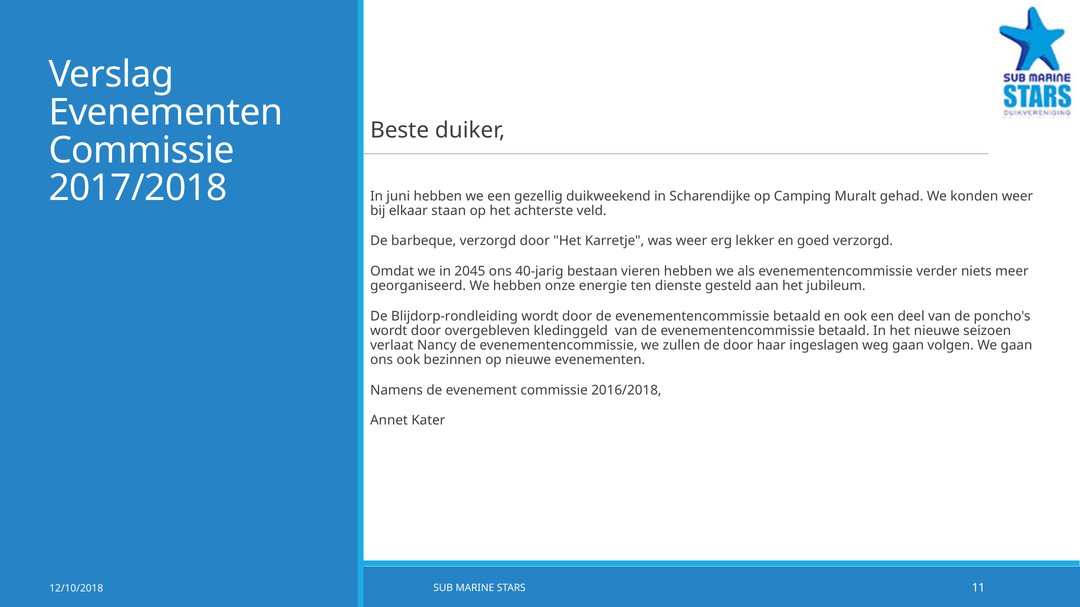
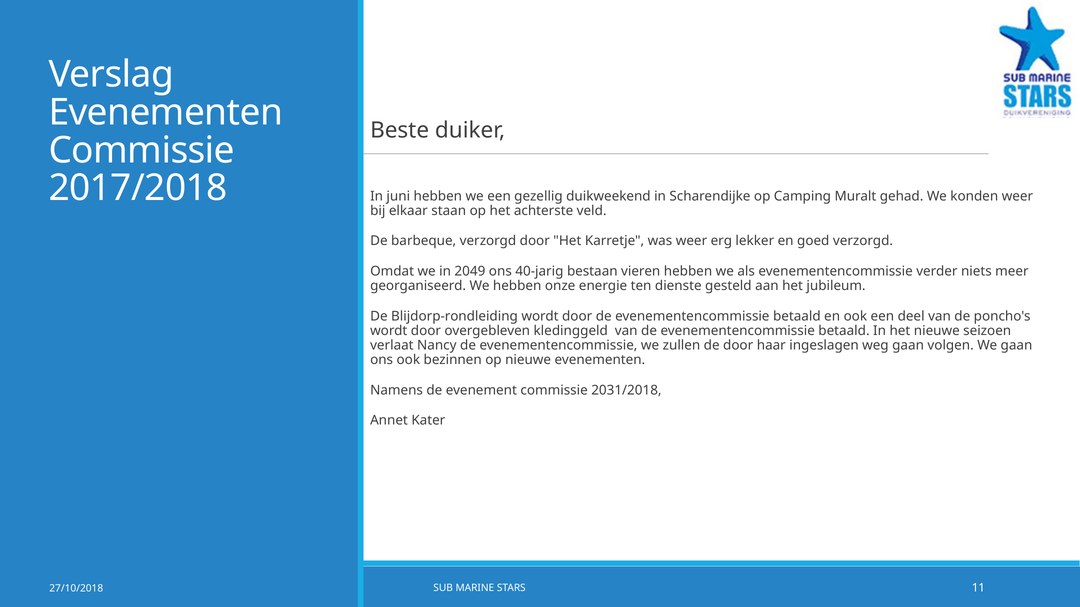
2045: 2045 -> 2049 (470, 271)
2016/2018: 2016/2018 -> 2031/2018 (626, 390)
12/10/2018: 12/10/2018 -> 27/10/2018 (76, 589)
